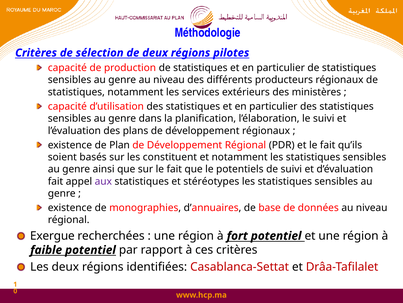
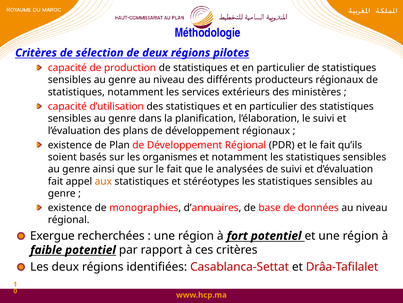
constituent: constituent -> organismes (170, 157)
potentiels: potentiels -> analysées (240, 169)
aux colour: purple -> orange (103, 181)
